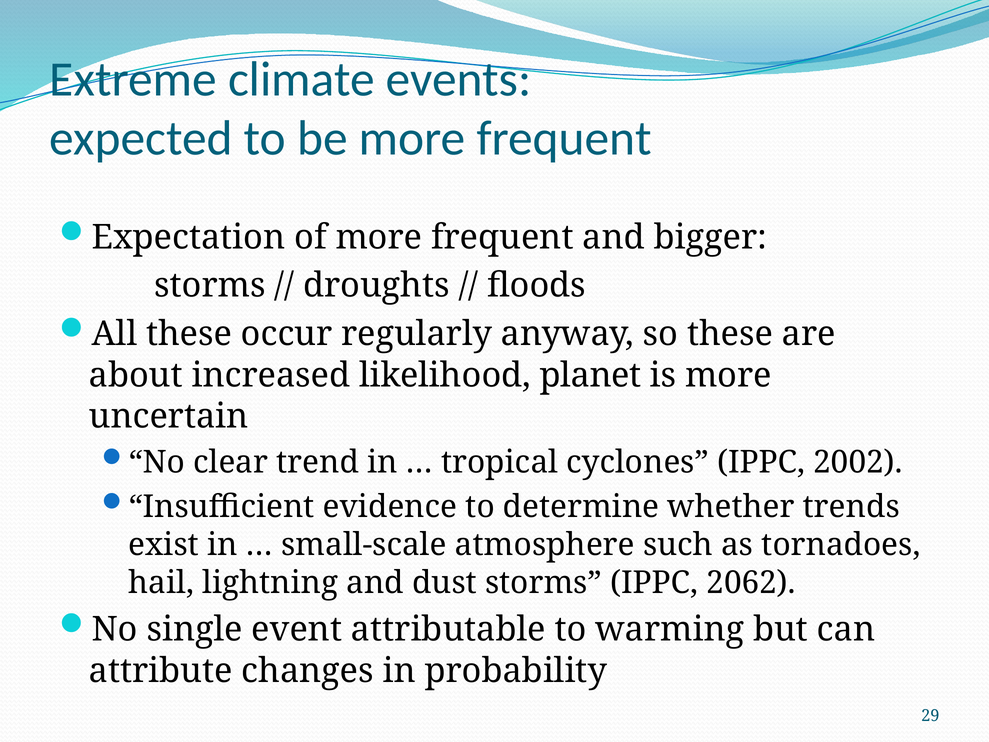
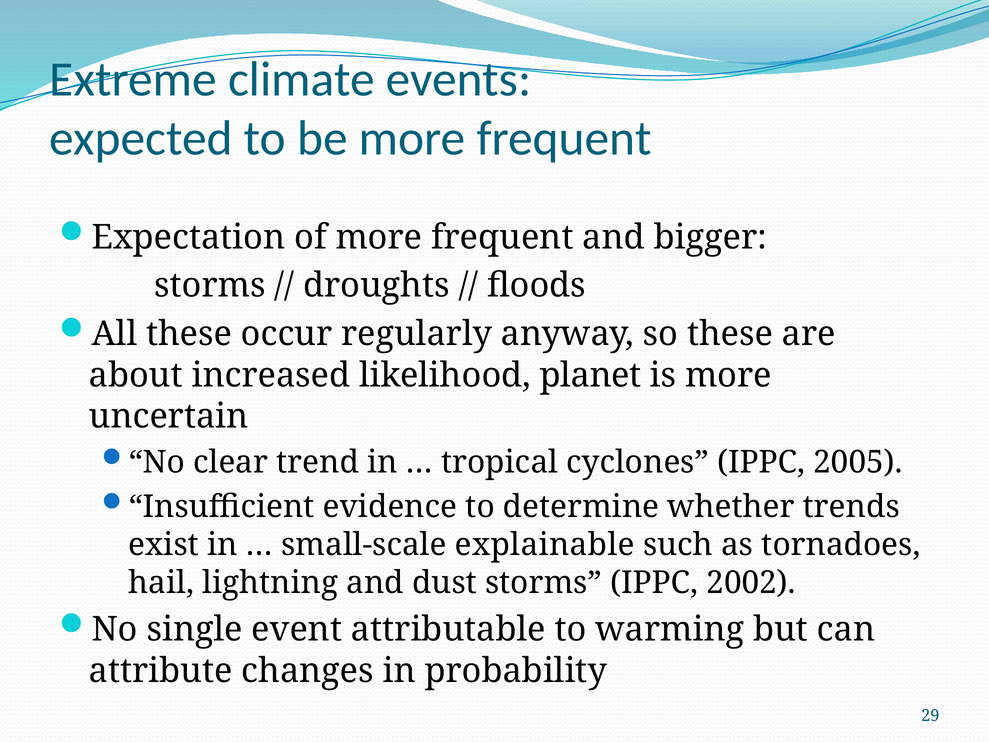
2002: 2002 -> 2005 (858, 462)
atmosphere: atmosphere -> explainable (545, 545)
2062: 2062 -> 2002 (751, 582)
